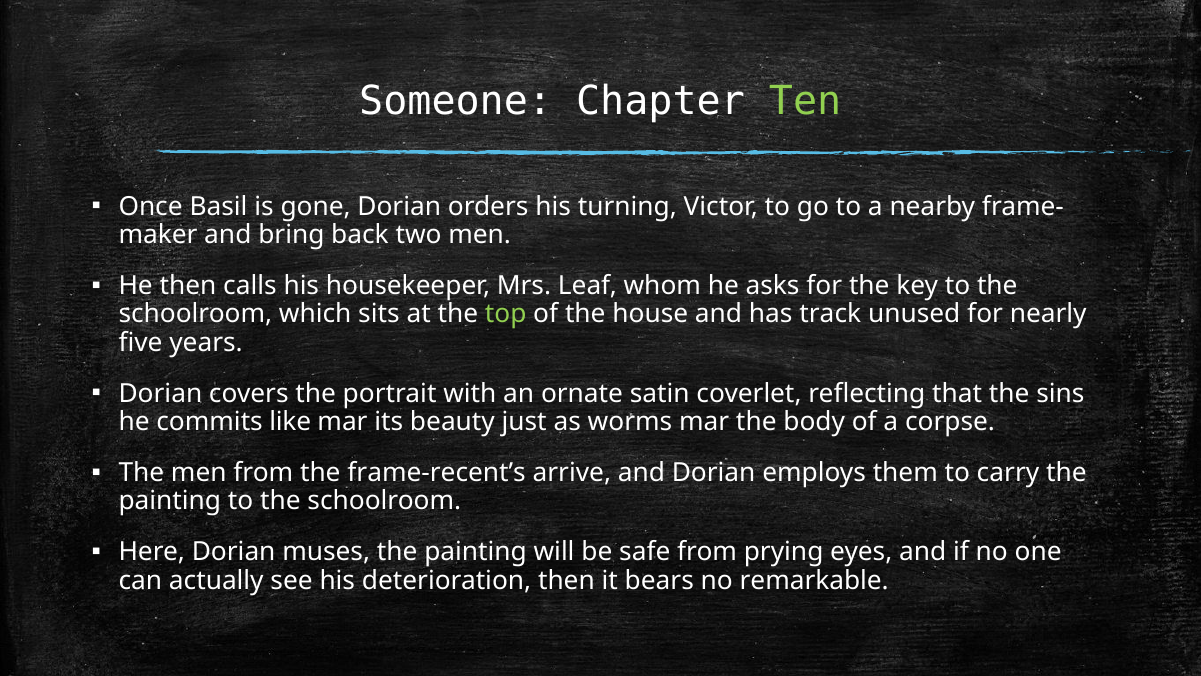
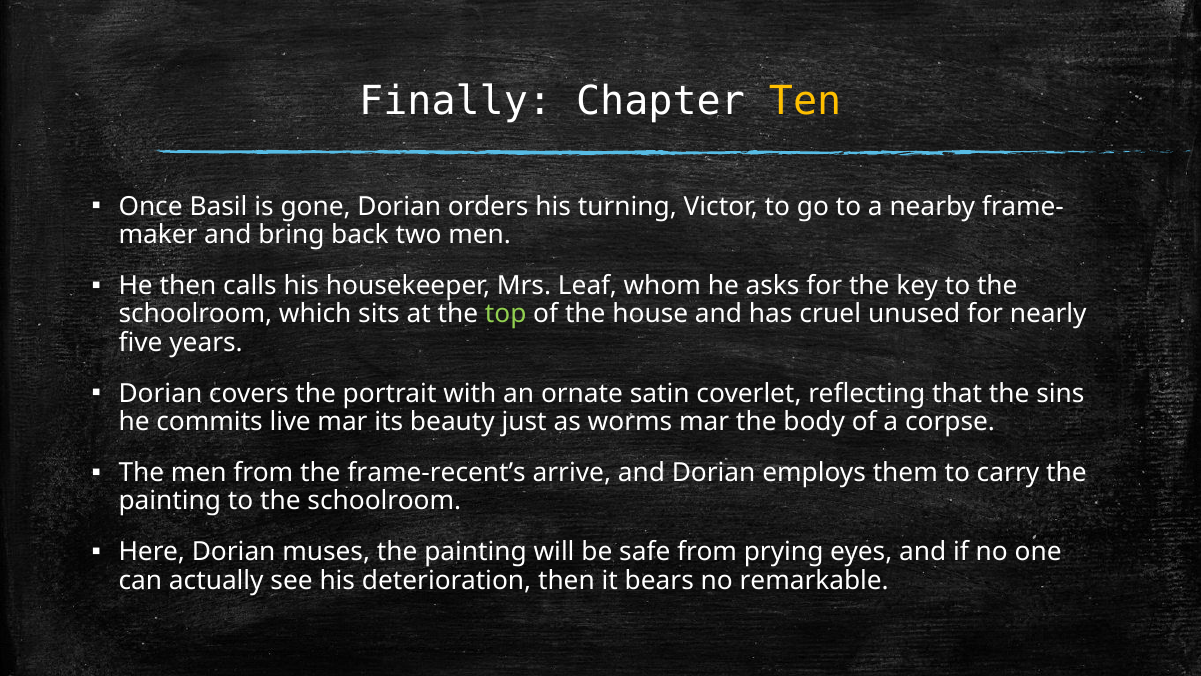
Someone: Someone -> Finally (456, 101)
Ten colour: light green -> yellow (805, 101)
track: track -> cruel (830, 314)
like: like -> live (290, 422)
